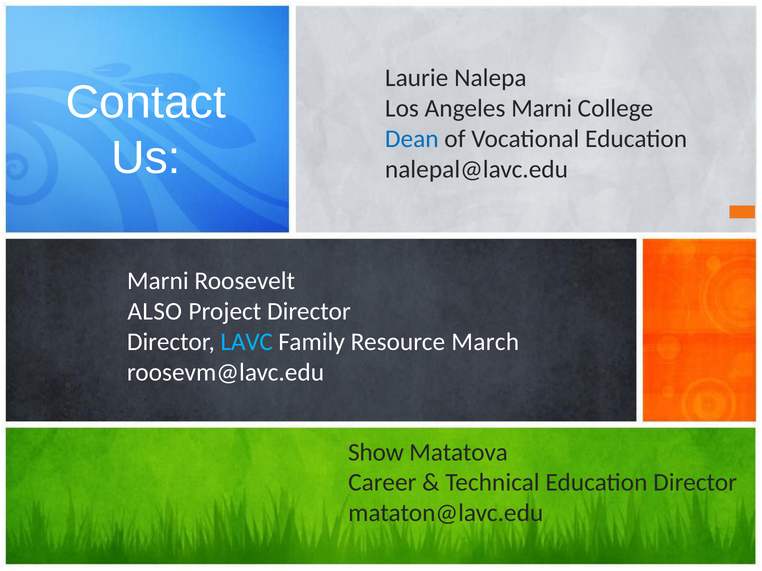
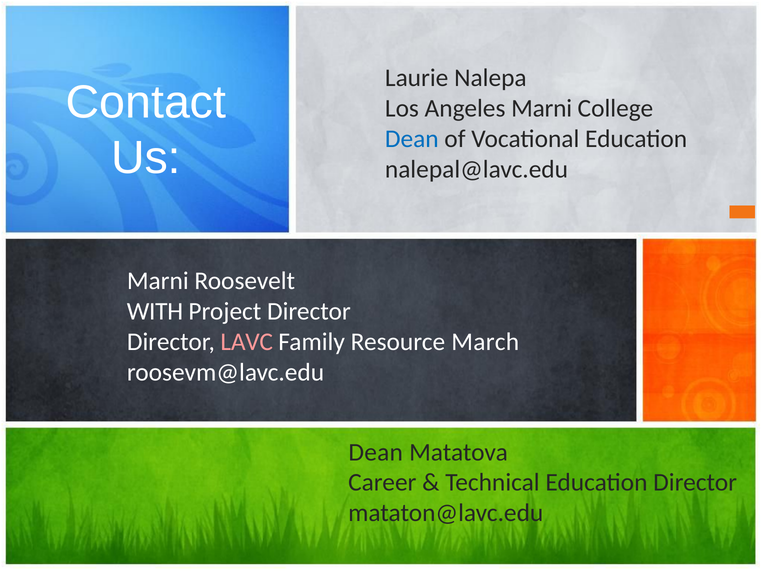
ALSO: ALSO -> WITH (155, 312)
LAVC colour: light blue -> pink (247, 342)
Show: Show -> Dean (376, 453)
